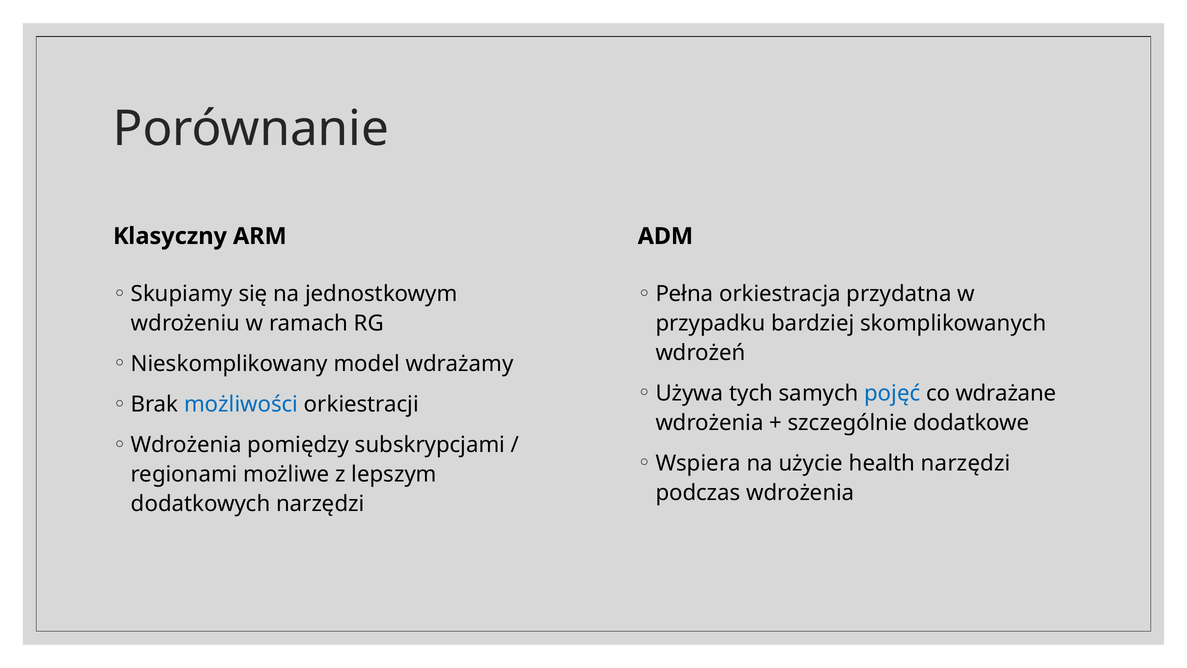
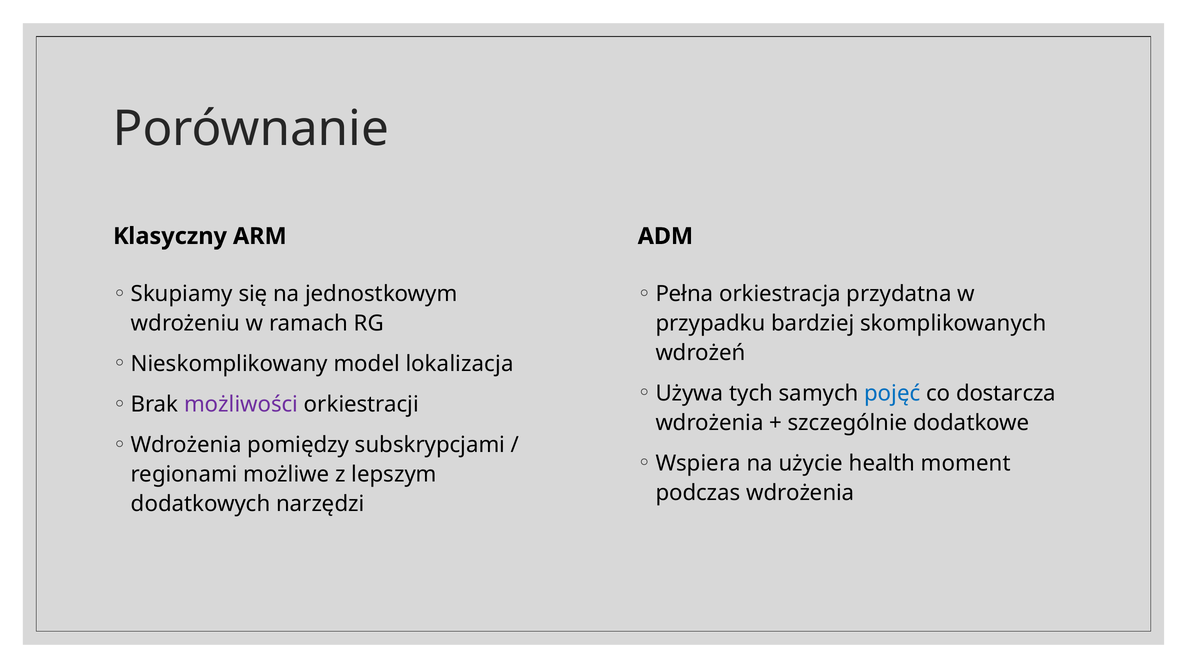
wdrażamy: wdrażamy -> lokalizacja (460, 364)
wdrażane: wdrażane -> dostarcza (1006, 393)
możliwości colour: blue -> purple (241, 404)
health narzędzi: narzędzi -> moment (966, 463)
